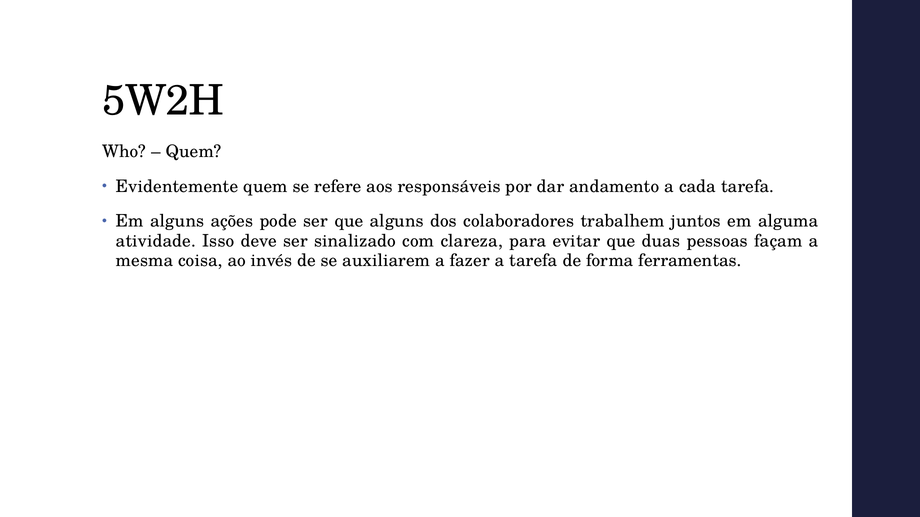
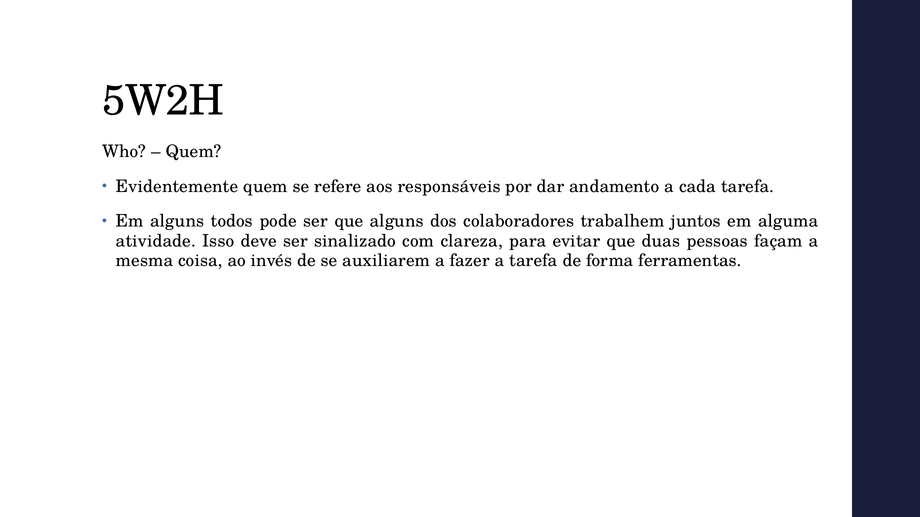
ações: ações -> todos (232, 222)
